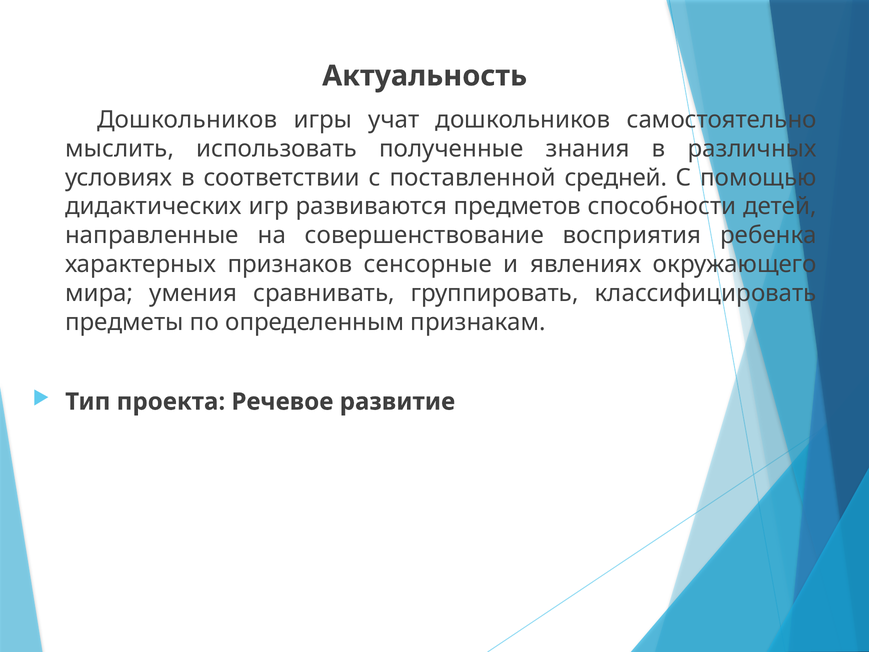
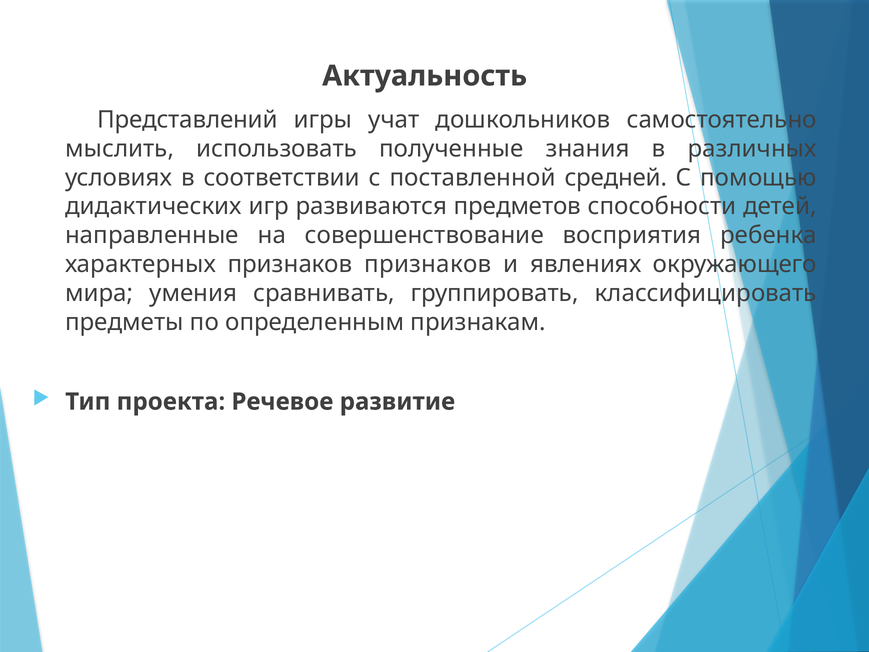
Дошкольников: Дошкольников -> Представлений (187, 120)
признаков сенсорные: сенсорные -> признаков (428, 264)
